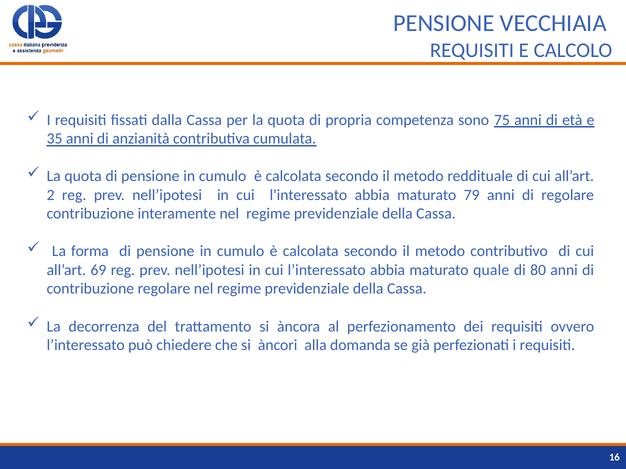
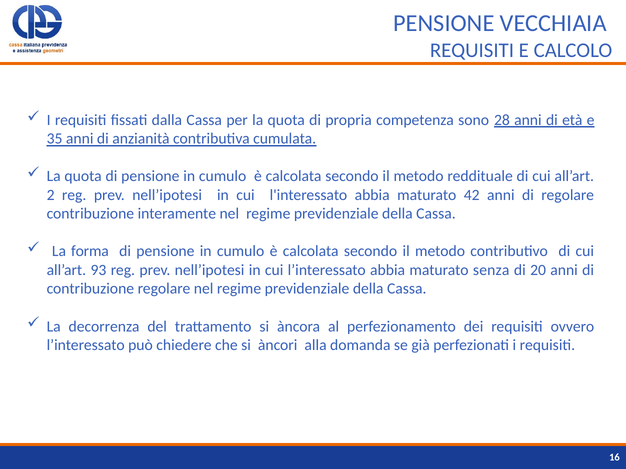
75: 75 -> 28 (502, 120)
79: 79 -> 42 (472, 195)
69: 69 -> 93 (98, 270)
quale: quale -> senza (491, 270)
80: 80 -> 20 (538, 270)
